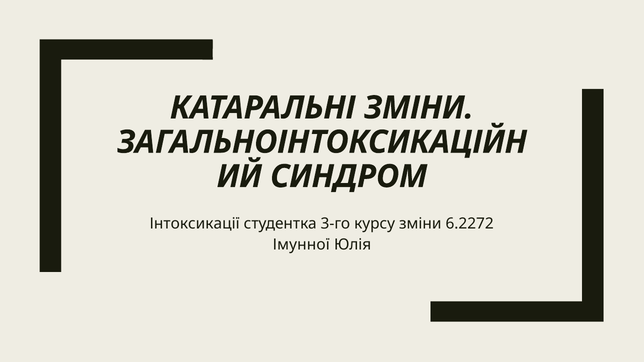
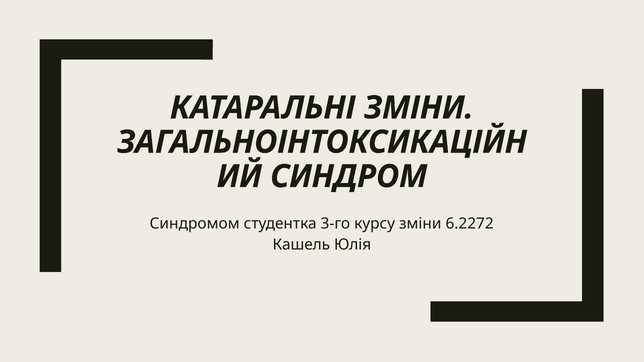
Інтоксикації: Інтоксикації -> Синдромом (195, 224)
Імунної: Імунної -> Кашель (301, 245)
